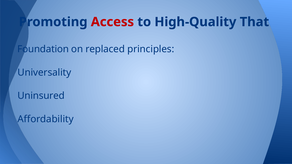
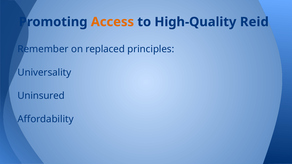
Access colour: red -> orange (112, 22)
That: That -> Reid (254, 22)
Foundation: Foundation -> Remember (43, 49)
